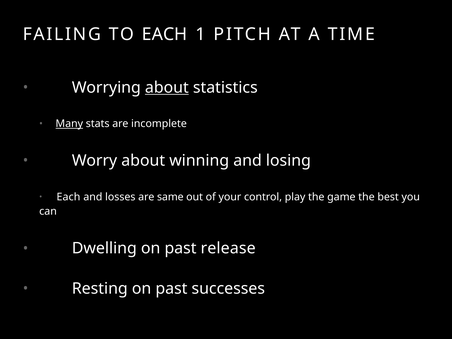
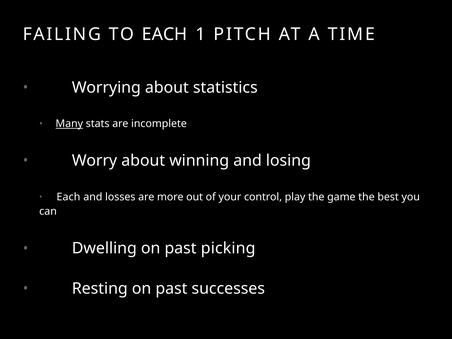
about underline: present -> none (167, 87)
same: same -> more (170, 197)
release: release -> picking (228, 248)
